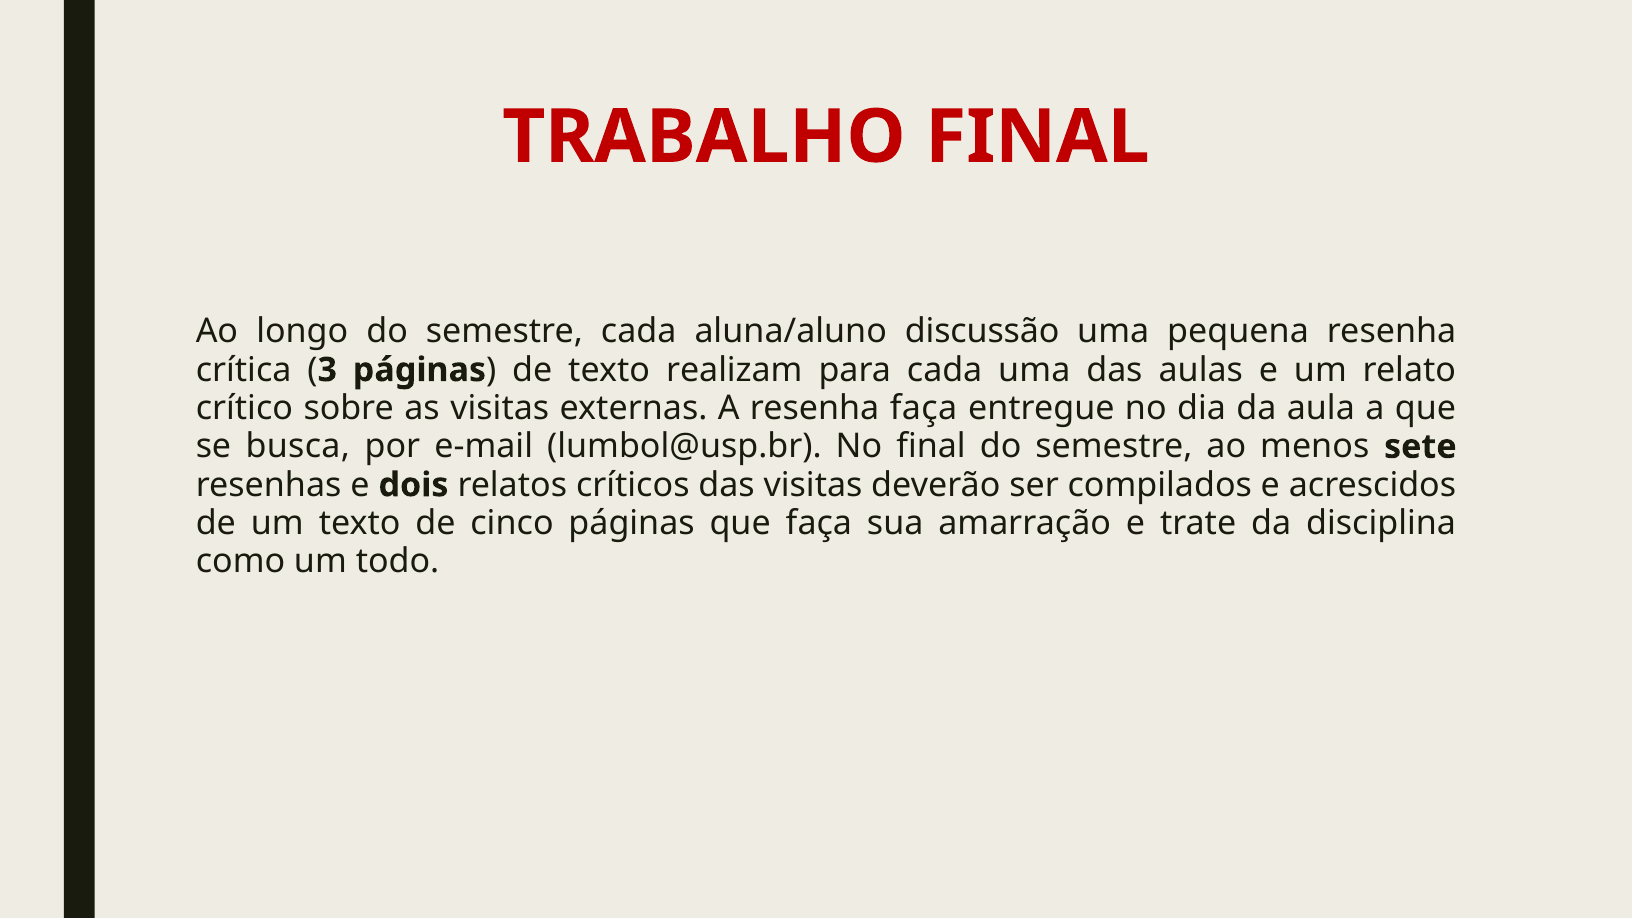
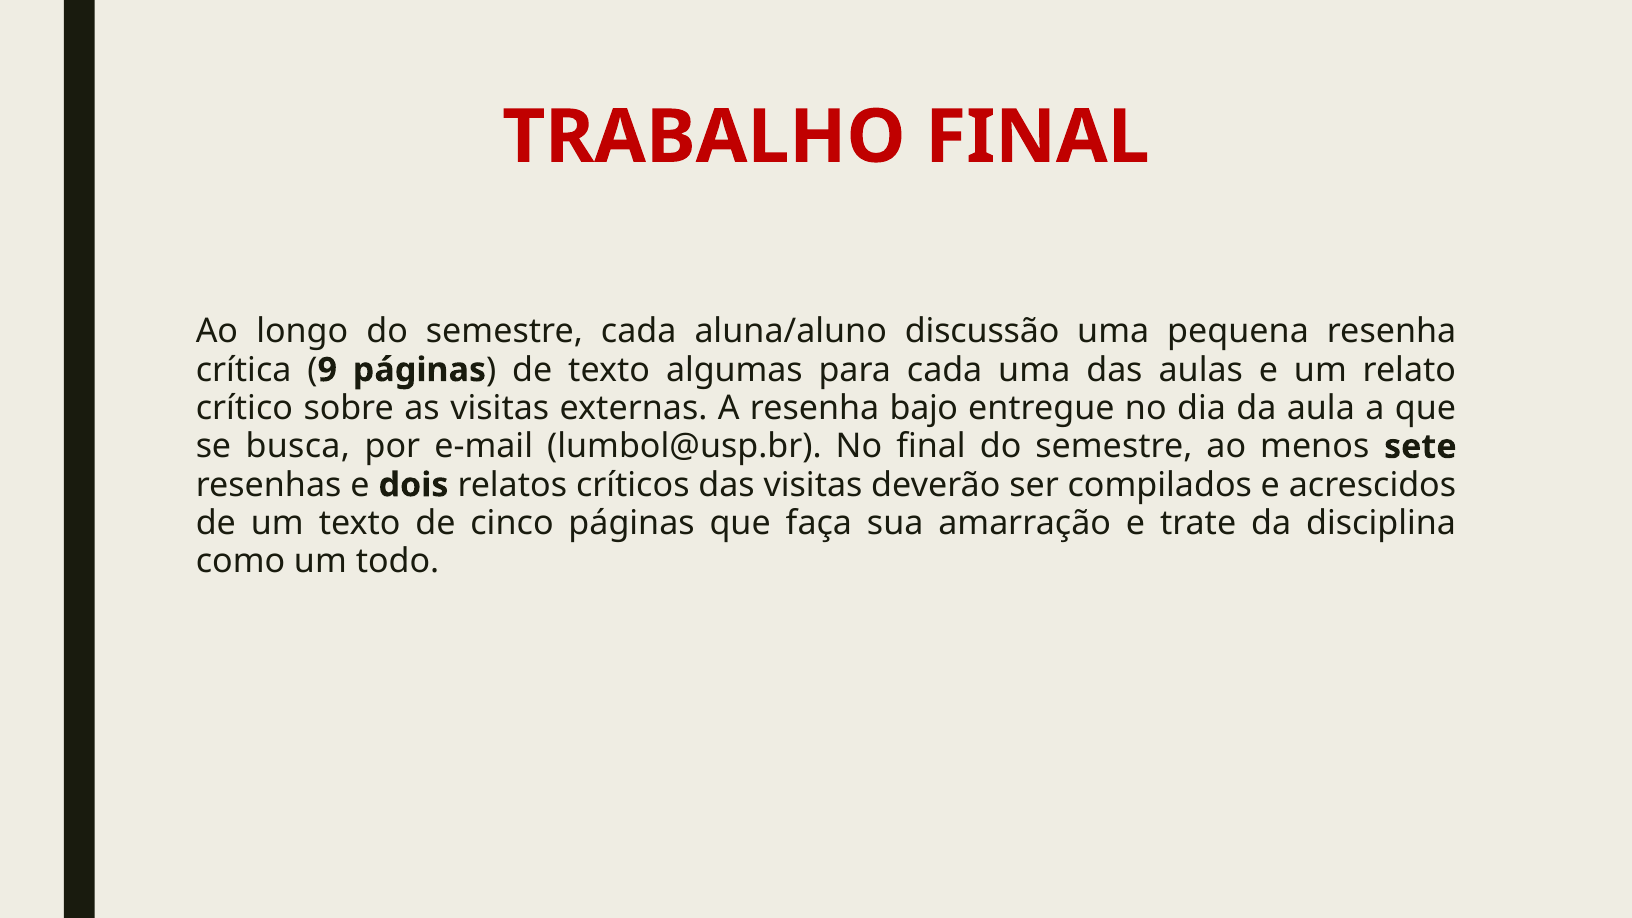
3: 3 -> 9 (327, 370)
realizam: realizam -> algumas (734, 370)
resenha faça: faça -> bajo (924, 408)
